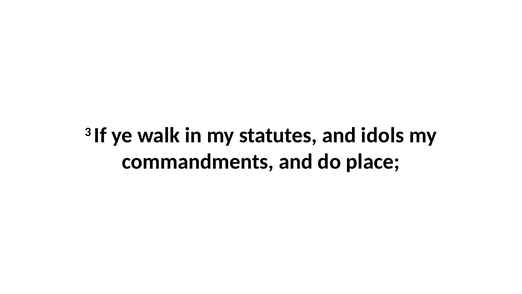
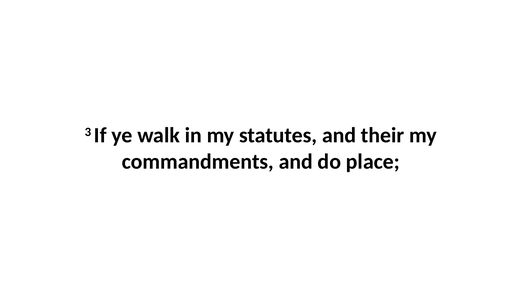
idols: idols -> their (383, 135)
